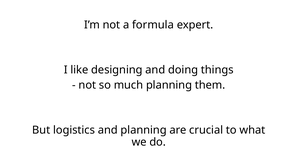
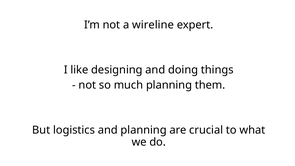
formula: formula -> wireline (153, 25)
